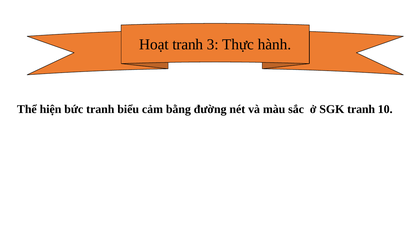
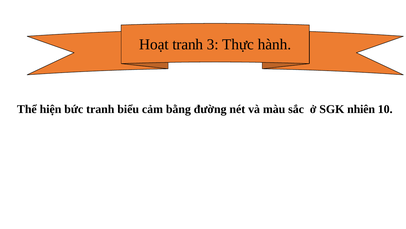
SGK tranh: tranh -> nhiên (361, 109)
